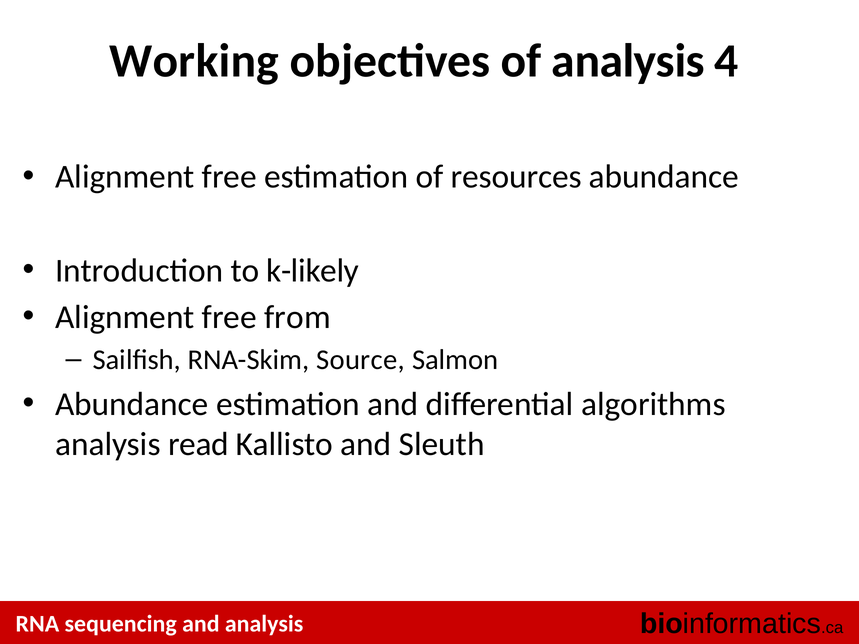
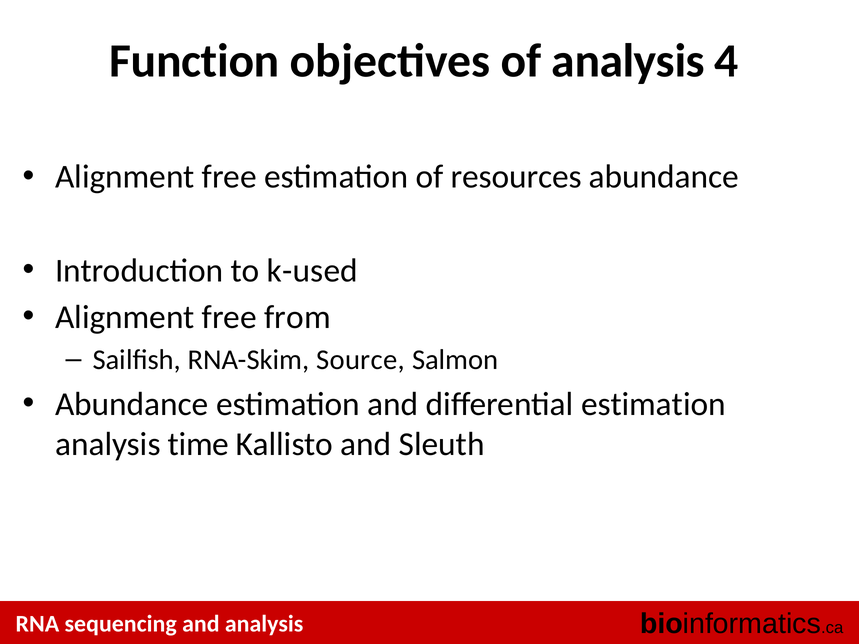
Working: Working -> Function (194, 61)
k-likely: k-likely -> k-used (312, 271)
differential algorithms: algorithms -> estimation (653, 404)
read: read -> time (198, 444)
